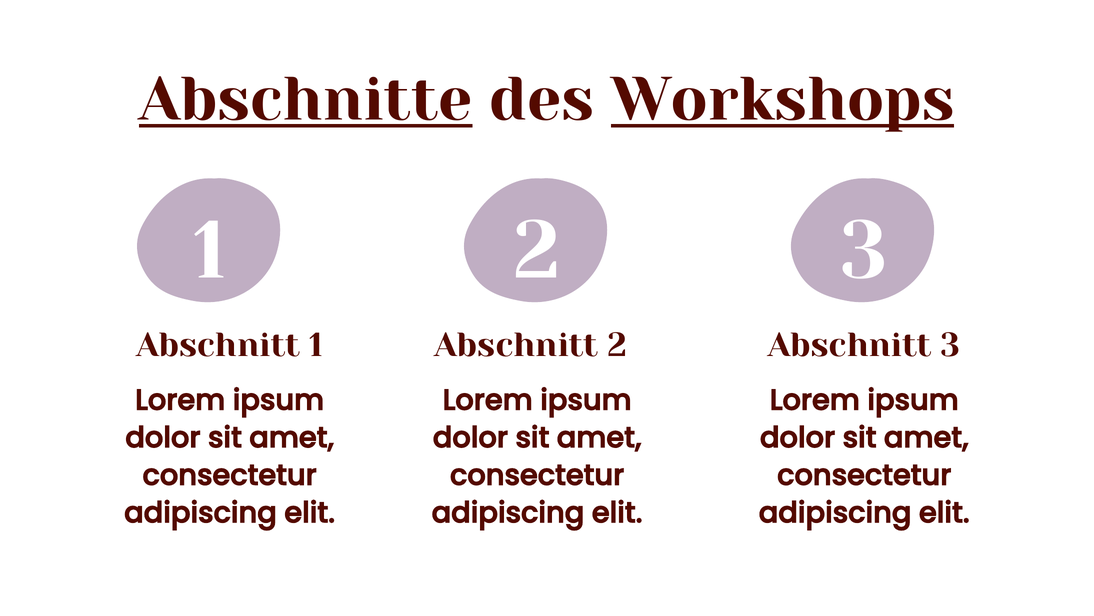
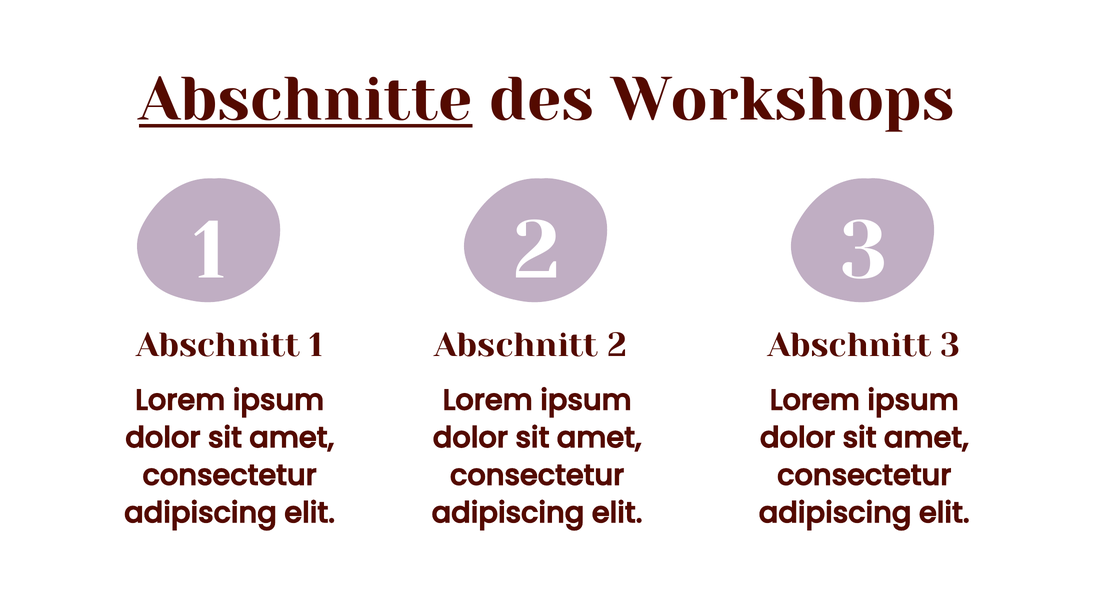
Workshops underline: present -> none (783, 100)
